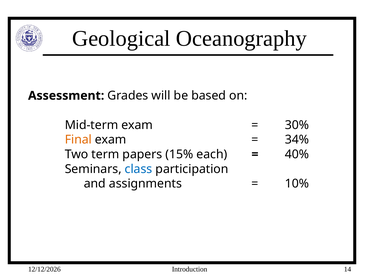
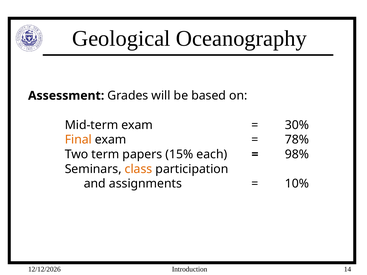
34%: 34% -> 78% (297, 140)
40%: 40% -> 98% (297, 154)
class colour: blue -> orange (139, 169)
